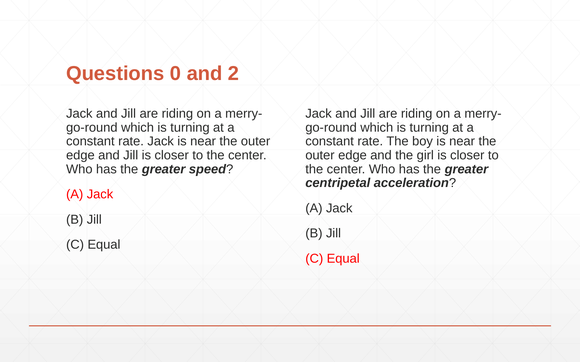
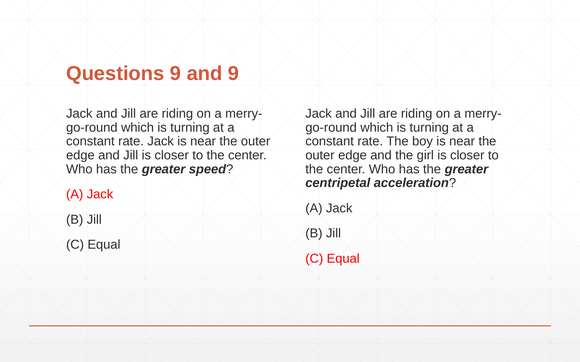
Questions 0: 0 -> 9 (176, 74)
and 2: 2 -> 9 (234, 74)
